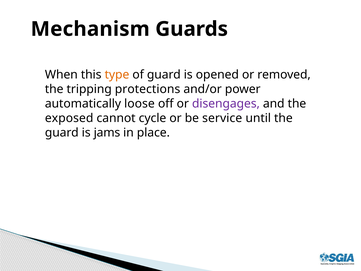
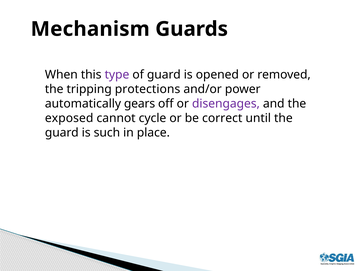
type colour: orange -> purple (117, 75)
loose: loose -> gears (140, 104)
service: service -> correct (222, 118)
jams: jams -> such (107, 132)
